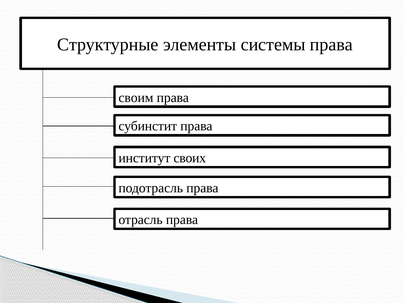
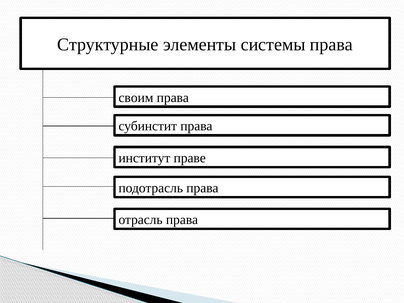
своих: своих -> праве (190, 158)
